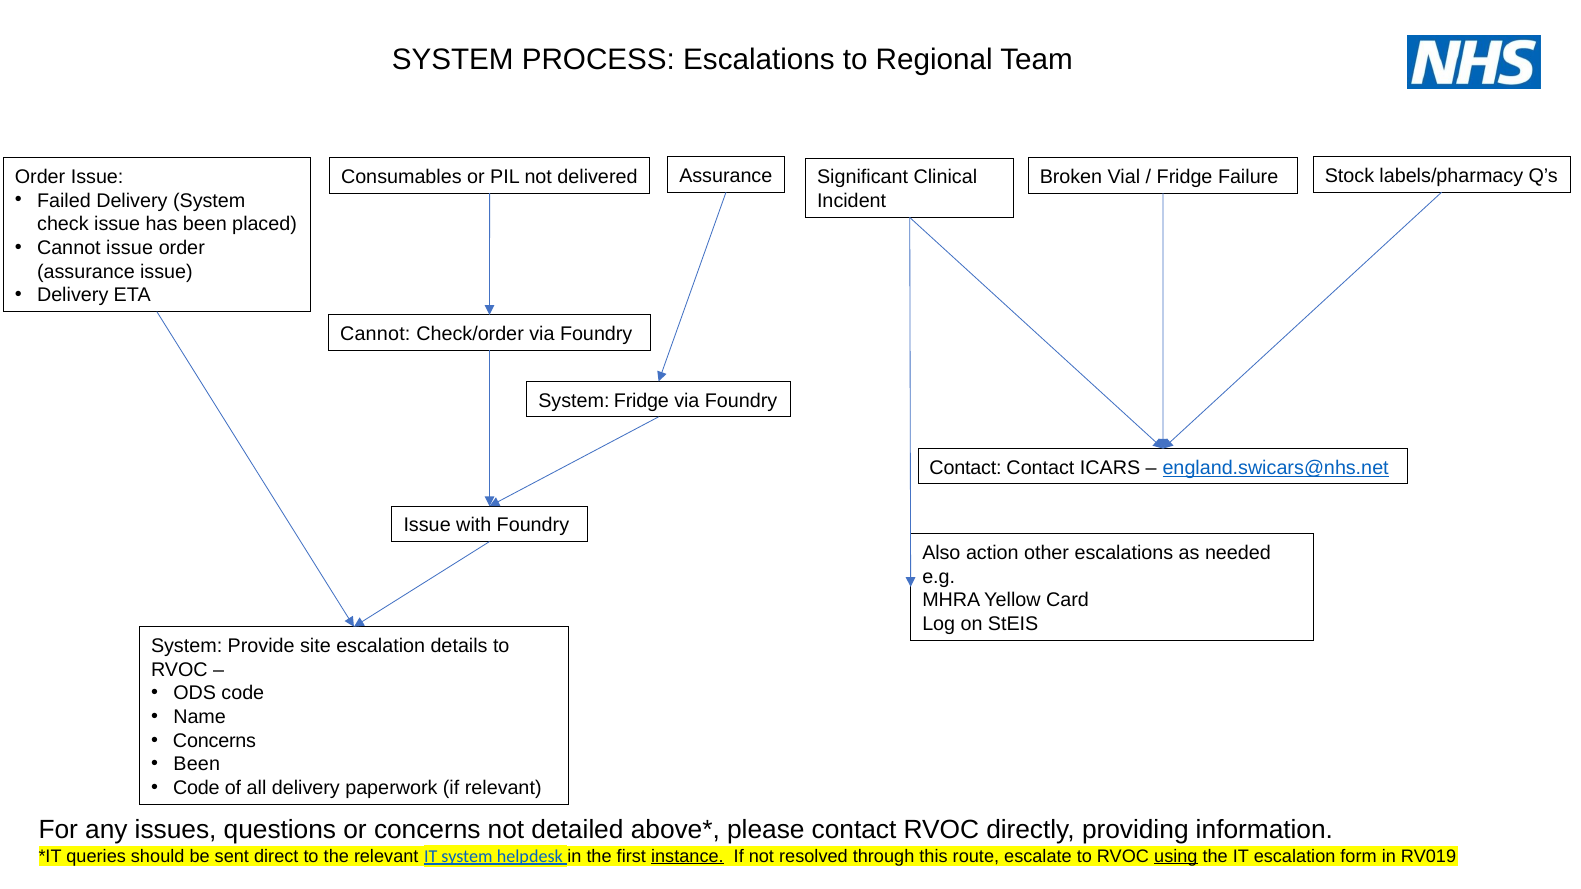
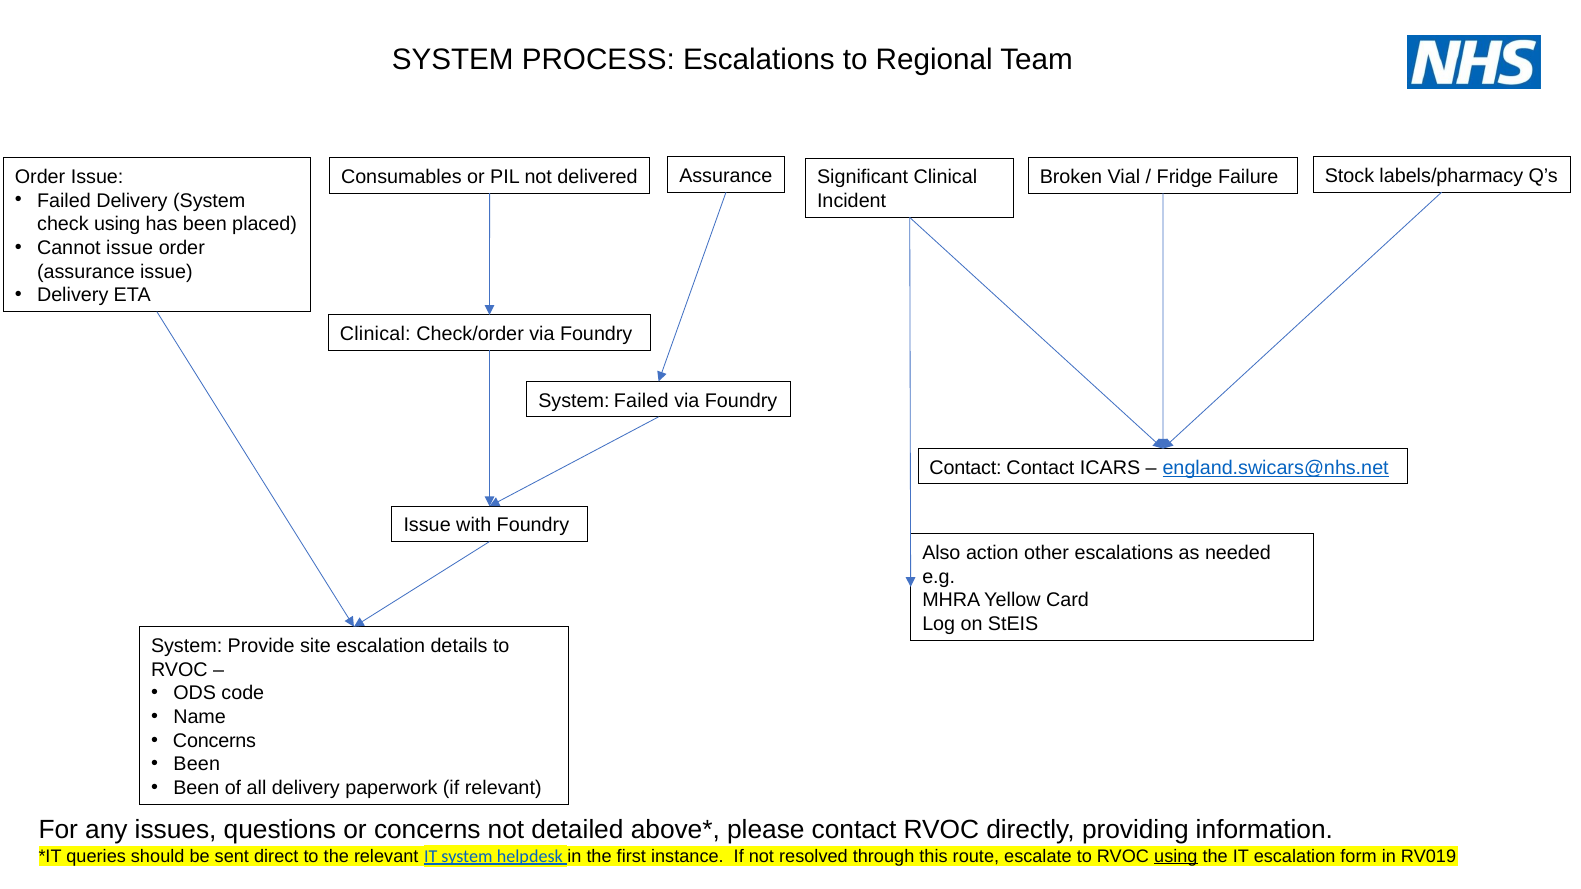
check issue: issue -> using (117, 224)
Cannot: Cannot -> Clinical (375, 334)
System Fridge: Fridge -> Failed (641, 401)
Code: Code -> Been (196, 788)
instance underline: present -> none (687, 856)
